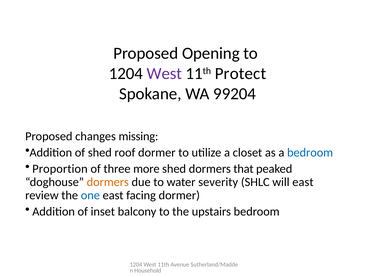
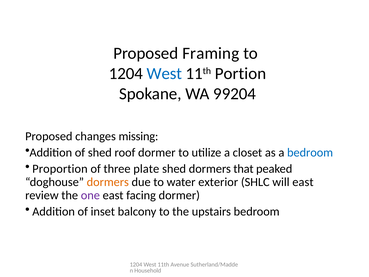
Opening: Opening -> Framing (211, 53)
West colour: purple -> blue (164, 74)
Protect: Protect -> Portion (241, 74)
more: more -> plate (146, 169)
severity: severity -> exterior (218, 182)
one colour: blue -> purple (90, 195)
